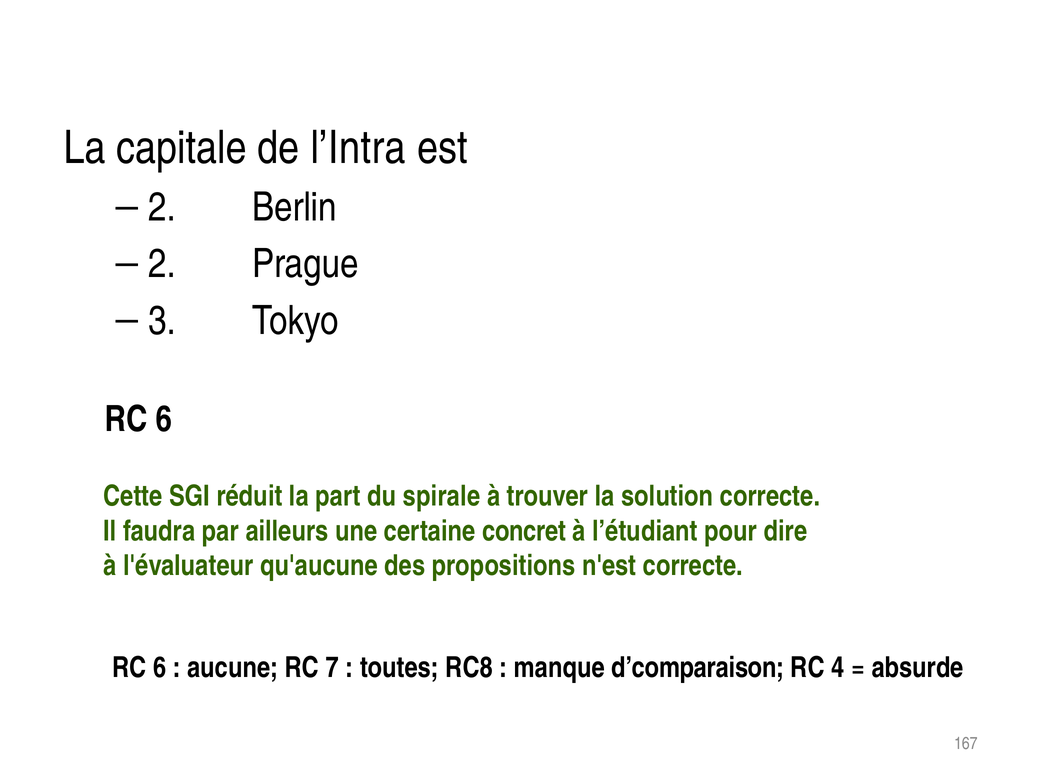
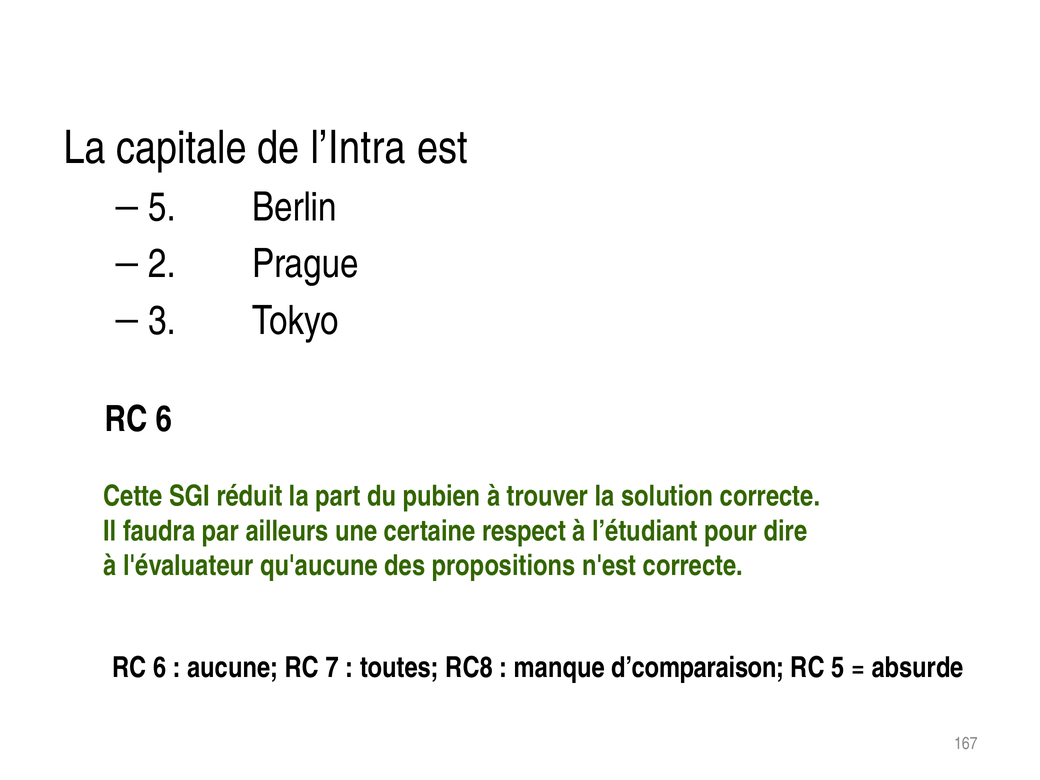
2: 2 -> 5 (162, 207)
spirale: spirale -> pubien (442, 496)
concret: concret -> respect (524, 531)
RC 4: 4 -> 5 (838, 668)
